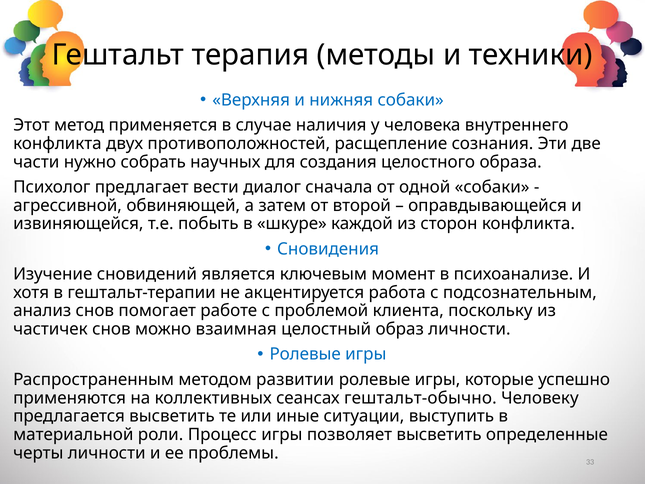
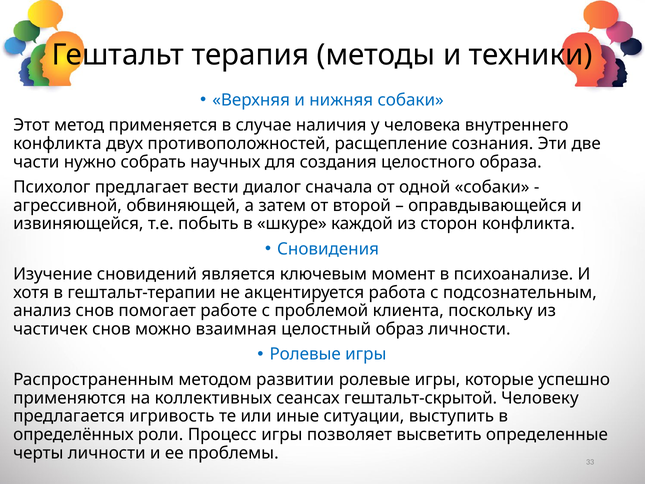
гештальт-обычно: гештальт-обычно -> гештальт-скрытой (421, 398)
предлагается высветить: высветить -> игривость (172, 416)
материальной: материальной -> определённых (73, 434)
